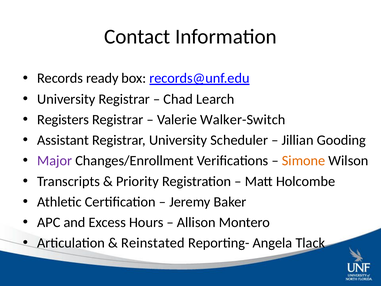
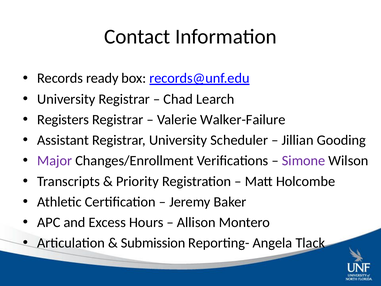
Walker-Switch: Walker-Switch -> Walker-Failure (243, 119)
Simone colour: orange -> purple (304, 161)
Reinstated: Reinstated -> Submission (153, 243)
